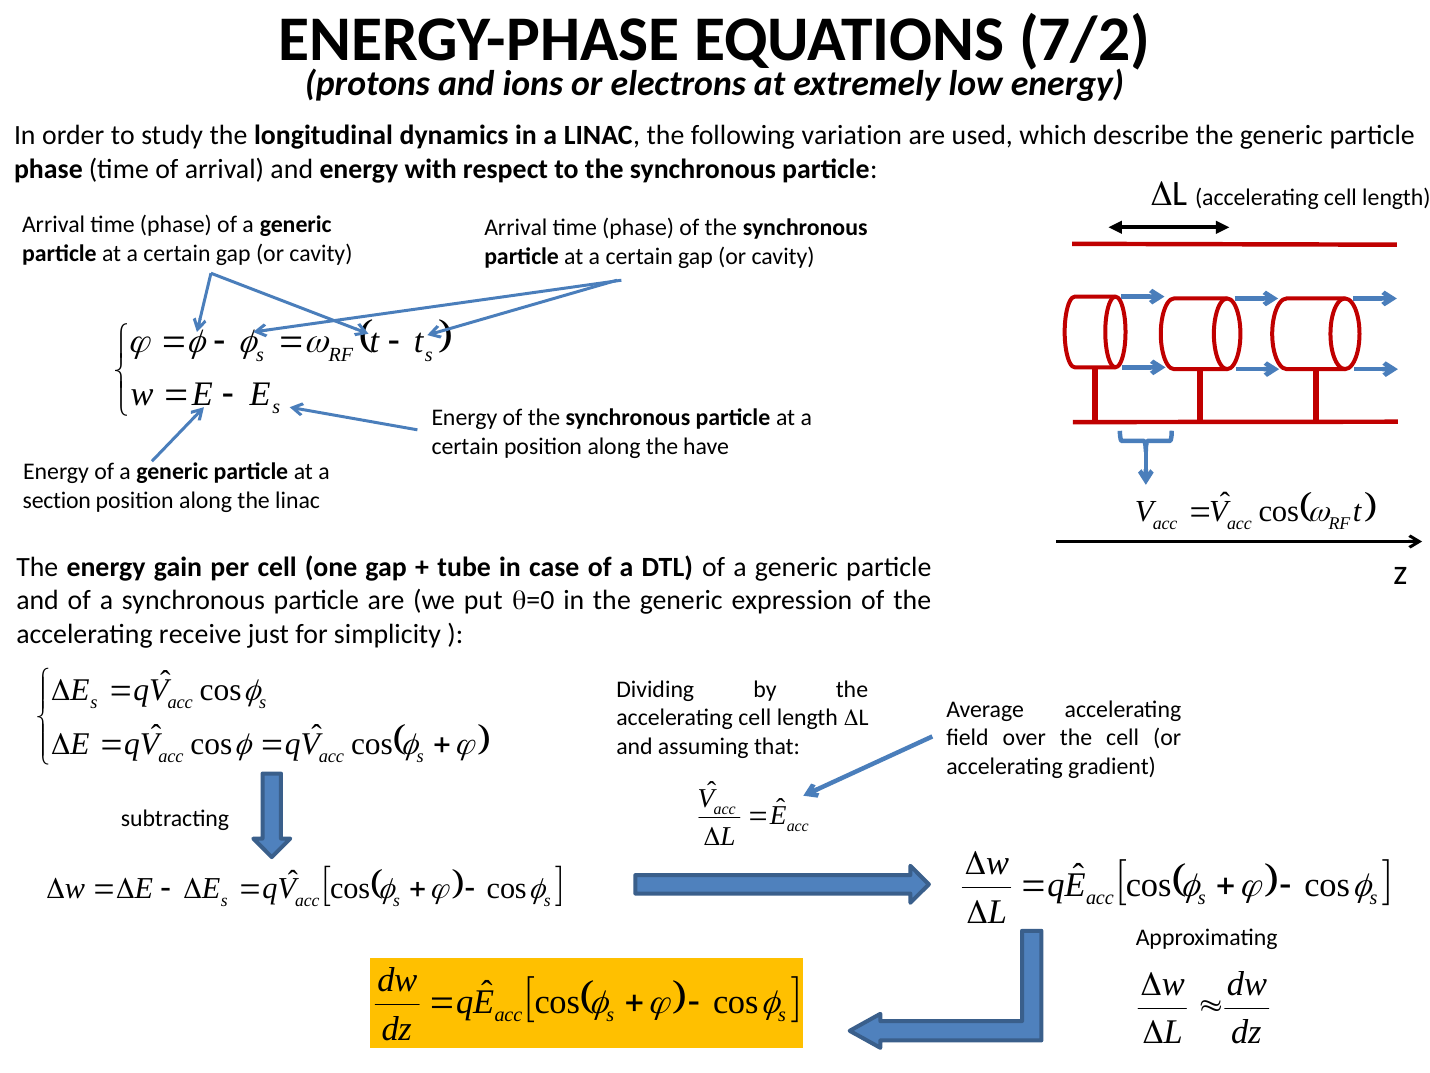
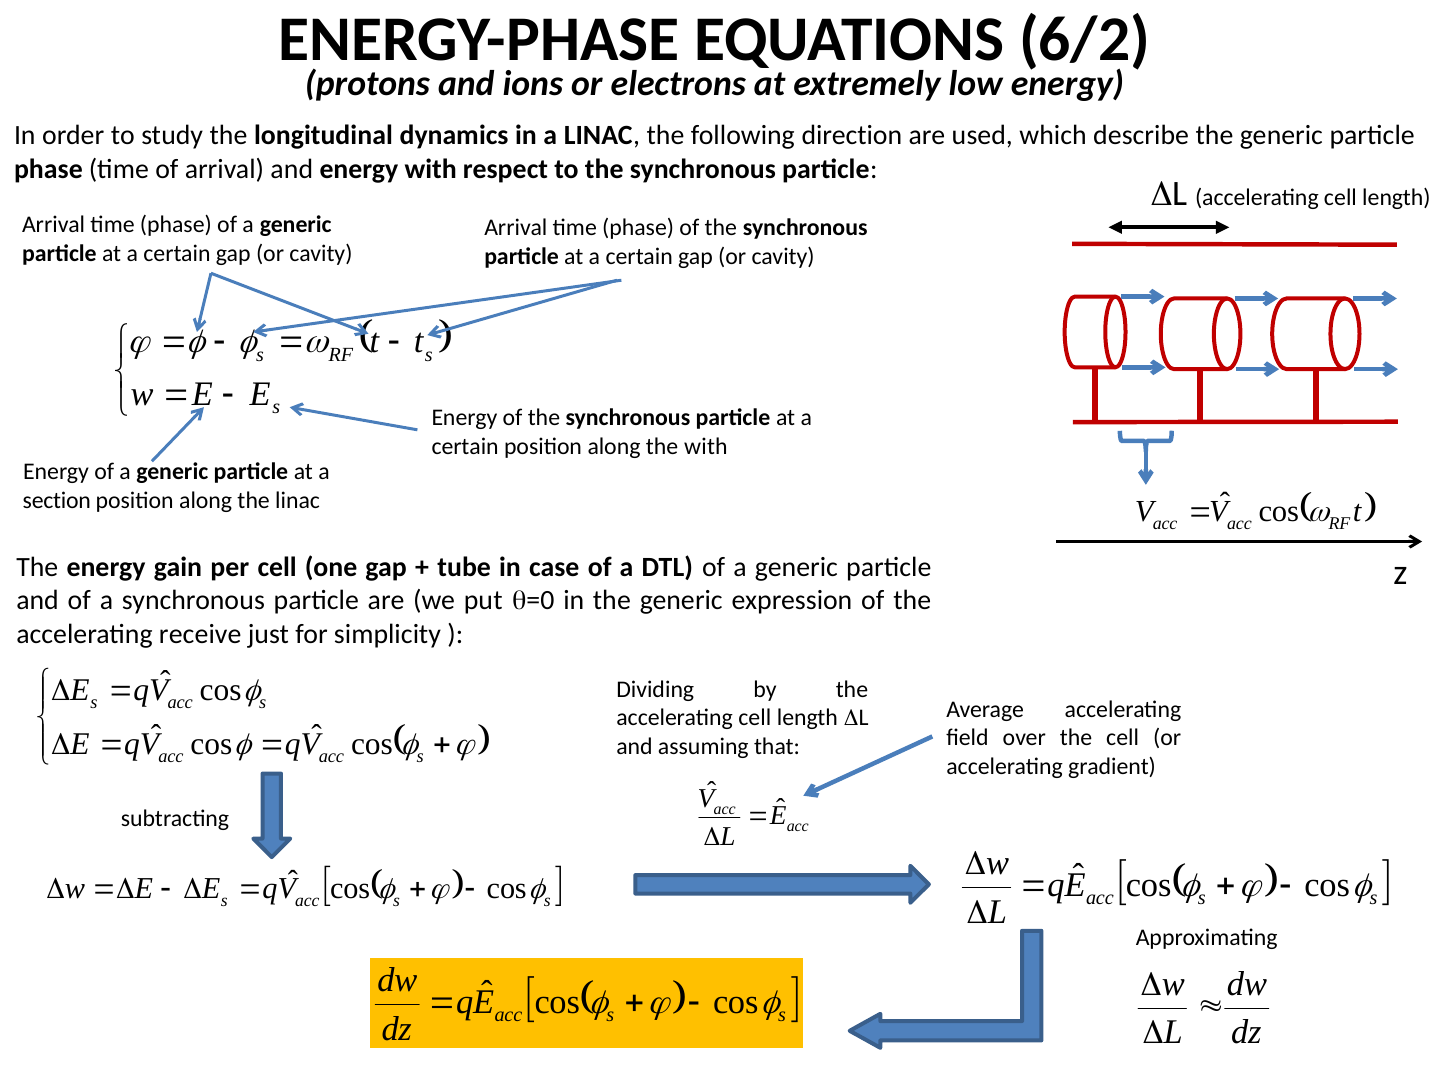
7/2: 7/2 -> 6/2 (1085, 39)
variation: variation -> direction (852, 136)
the have: have -> with (706, 446)
